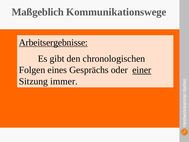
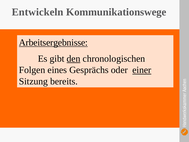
Maßgeblich: Maßgeblich -> Entwickeln (38, 12)
den underline: none -> present (74, 59)
immer: immer -> bereits (64, 81)
